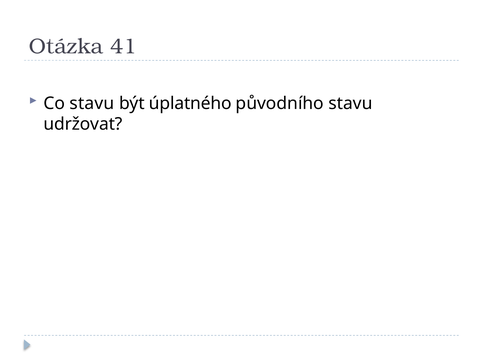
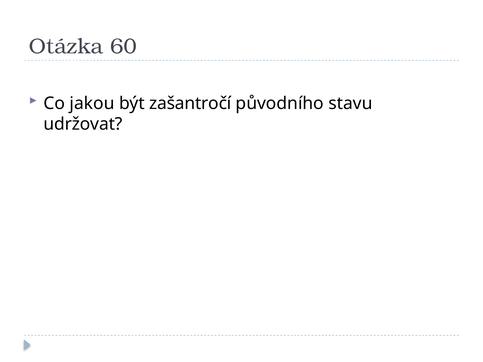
41: 41 -> 60 (123, 47)
Co stavu: stavu -> jakou (92, 103)
úplatného: úplatného -> zašantročí (190, 103)
